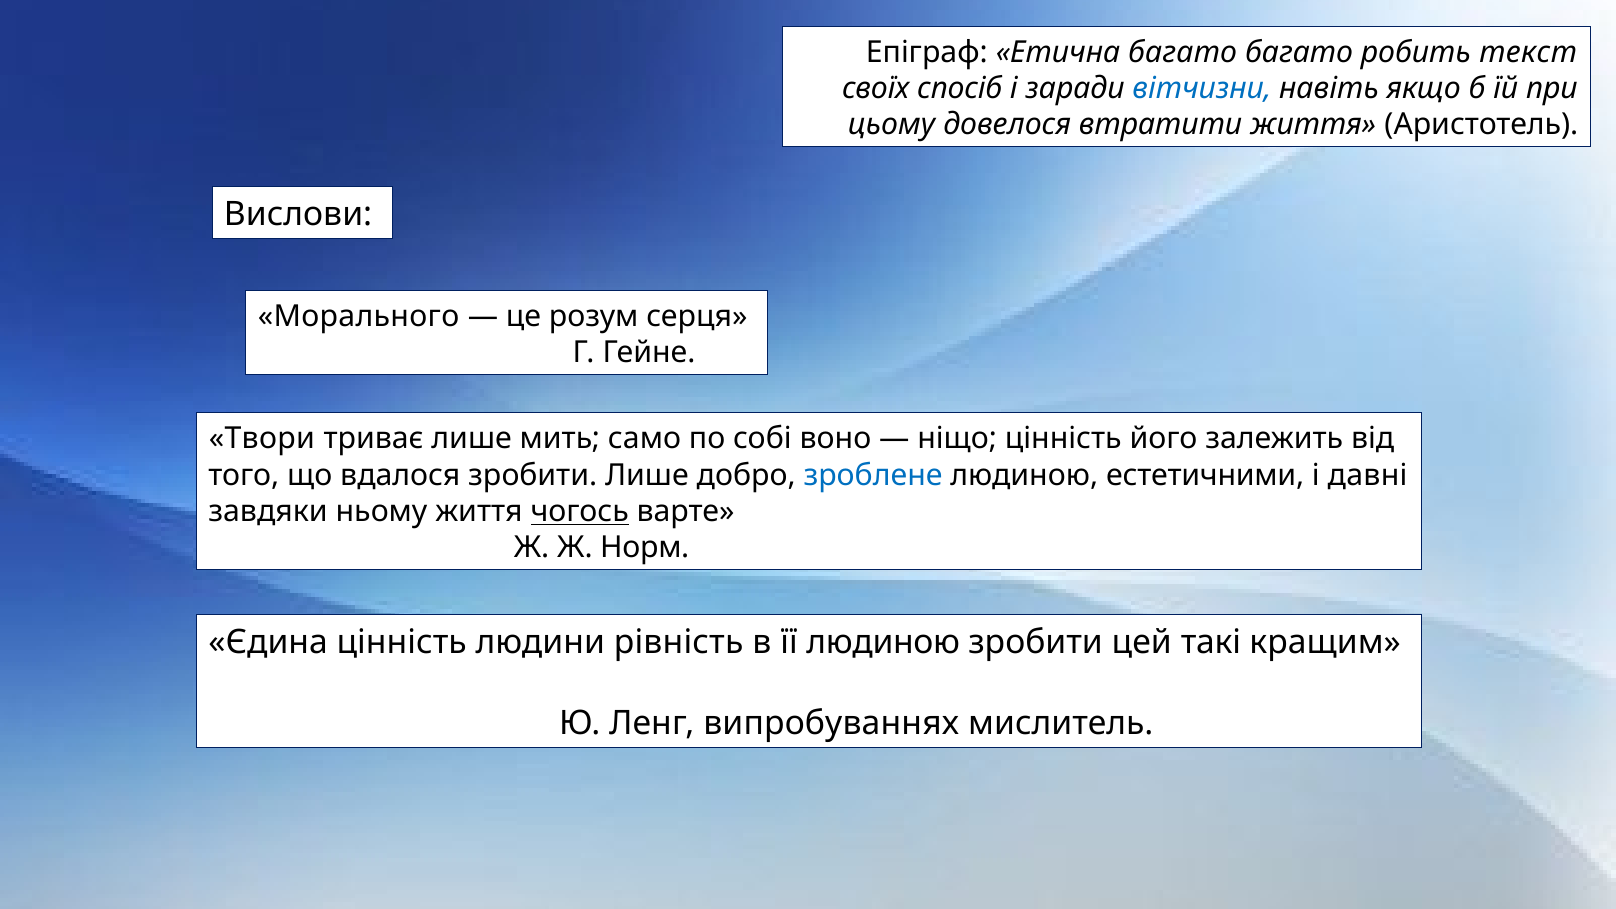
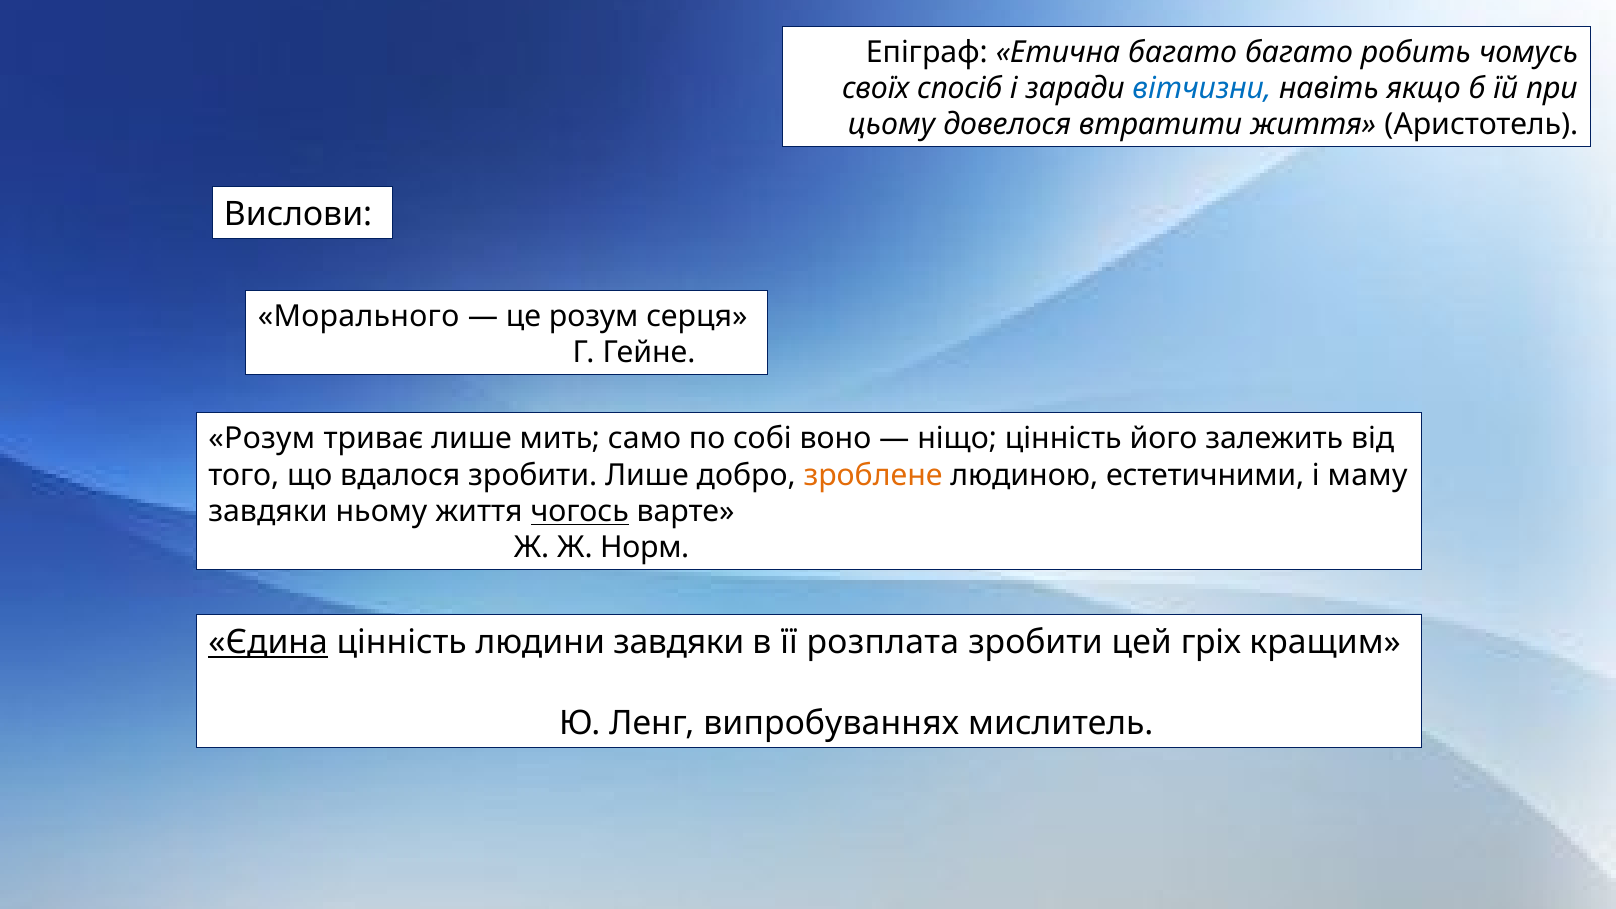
текст: текст -> чомусь (1528, 52)
Твори: Твори -> Розум (262, 439)
зроблене colour: blue -> orange (873, 475)
давні: давні -> маму (1368, 475)
Єдина underline: none -> present (268, 643)
людини рівність: рівність -> завдяки (679, 643)
її людиною: людиною -> розплата (883, 643)
такі: такі -> гріх (1211, 643)
